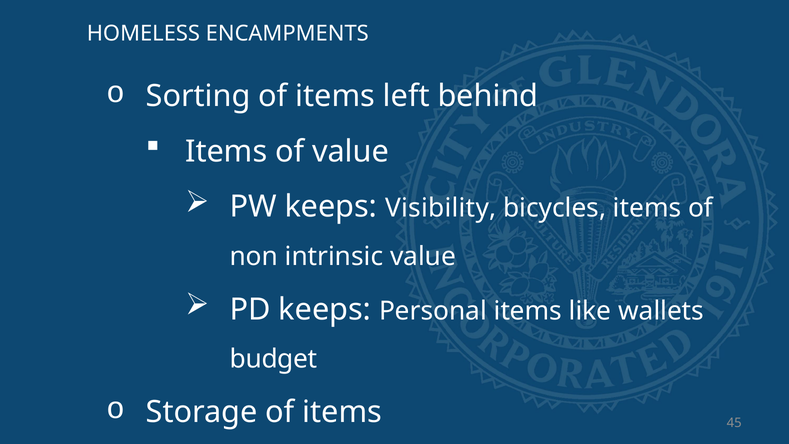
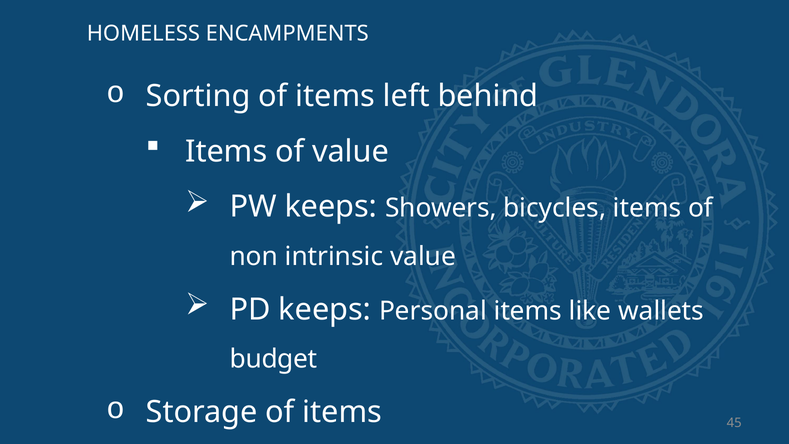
Visibility: Visibility -> Showers (441, 208)
